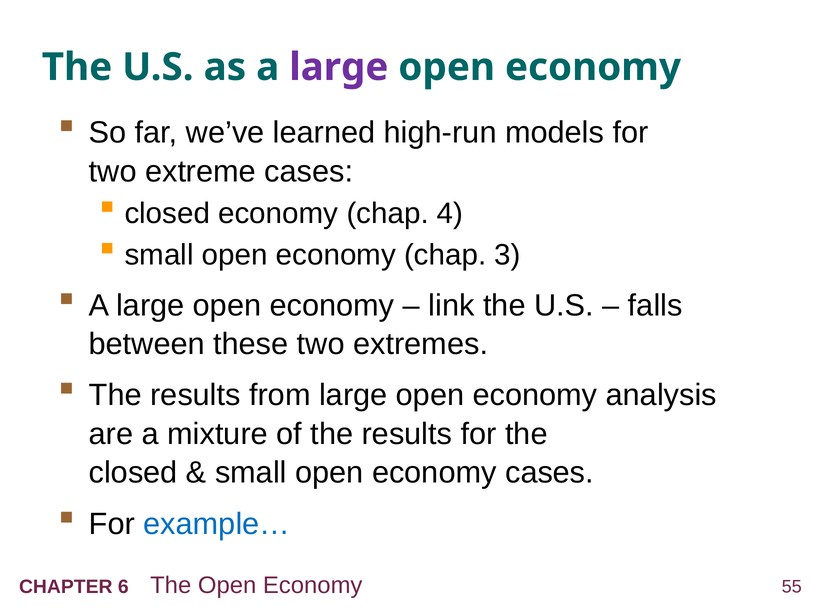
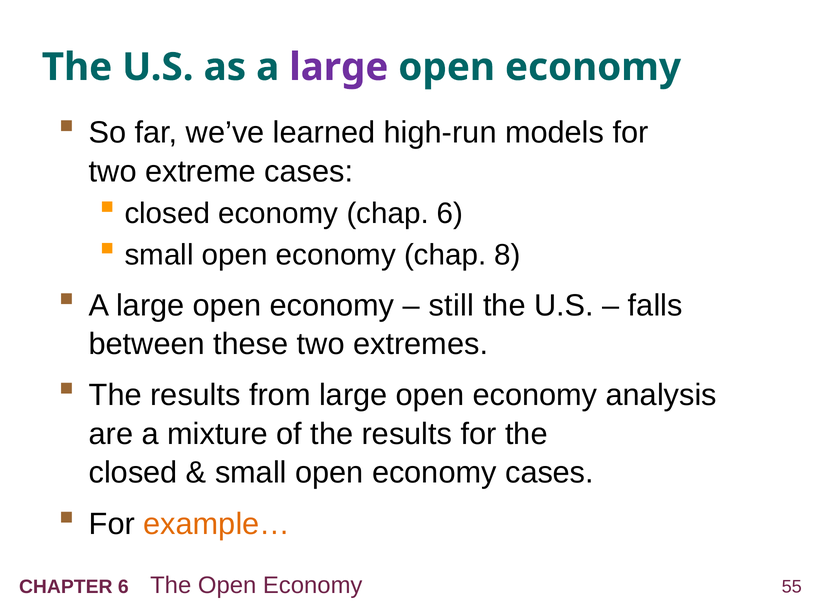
chap 4: 4 -> 6 (450, 213)
3: 3 -> 8 (508, 255)
link: link -> still (451, 305)
example… colour: blue -> orange (217, 523)
